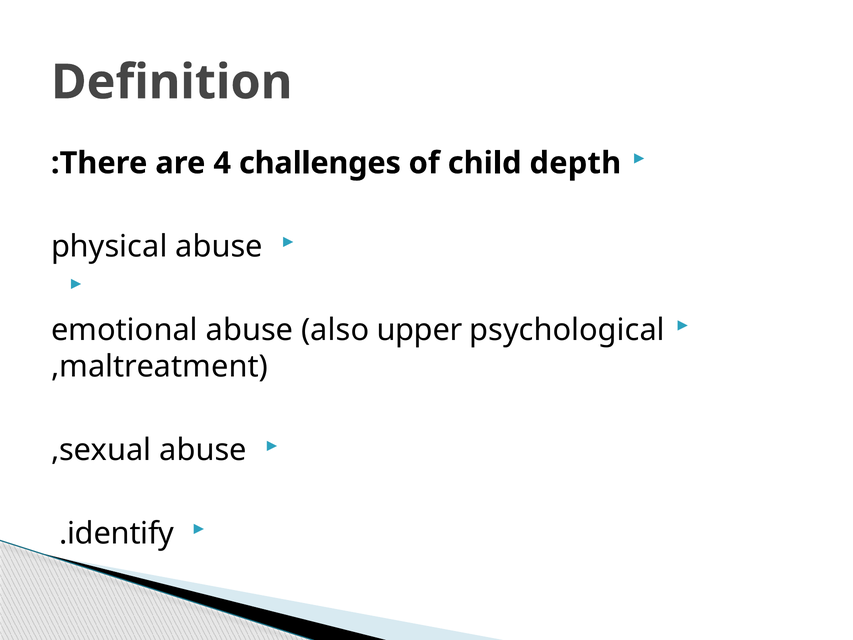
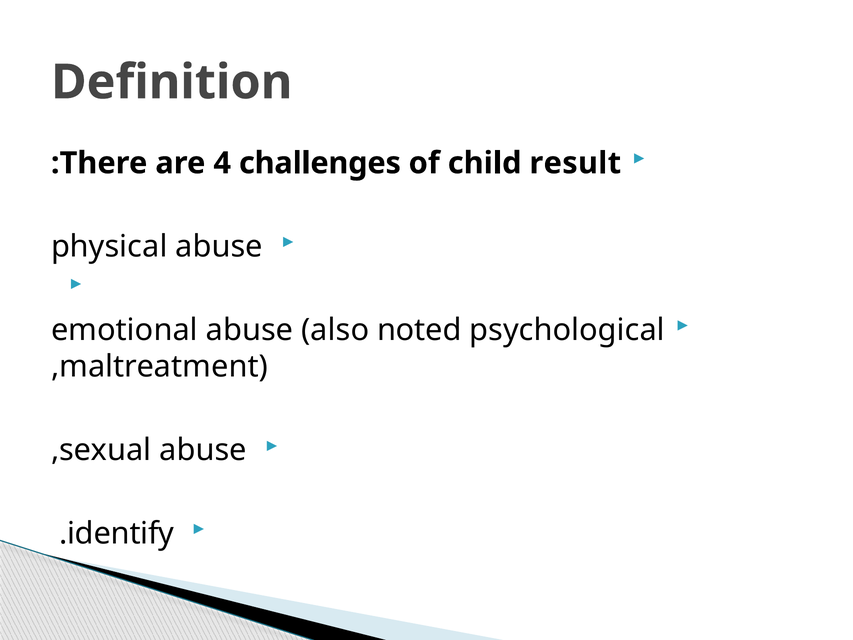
depth: depth -> result (575, 163)
upper: upper -> noted (419, 330)
